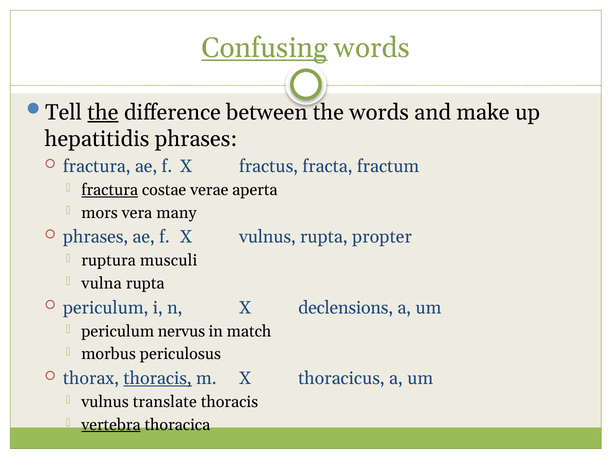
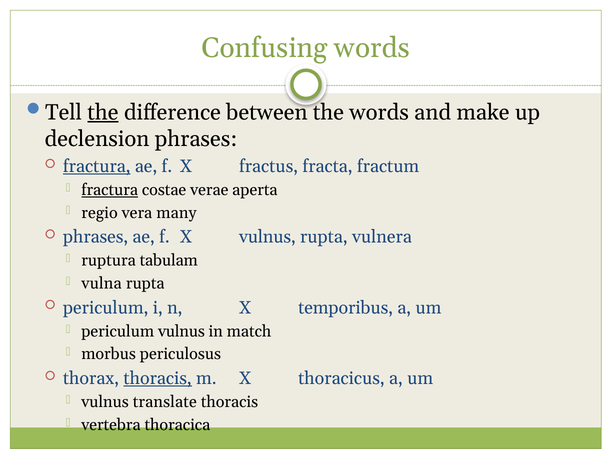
Confusing underline: present -> none (265, 48)
hepatitidis: hepatitidis -> declension (97, 139)
fractura underline: none -> present (97, 166)
mors: mors -> regio (100, 213)
propter: propter -> vulnera (382, 237)
musculi: musculi -> tabulam (169, 261)
declensions: declensions -> temporibus (346, 308)
periculum nervus: nervus -> vulnus (181, 331)
vertebra underline: present -> none (111, 425)
